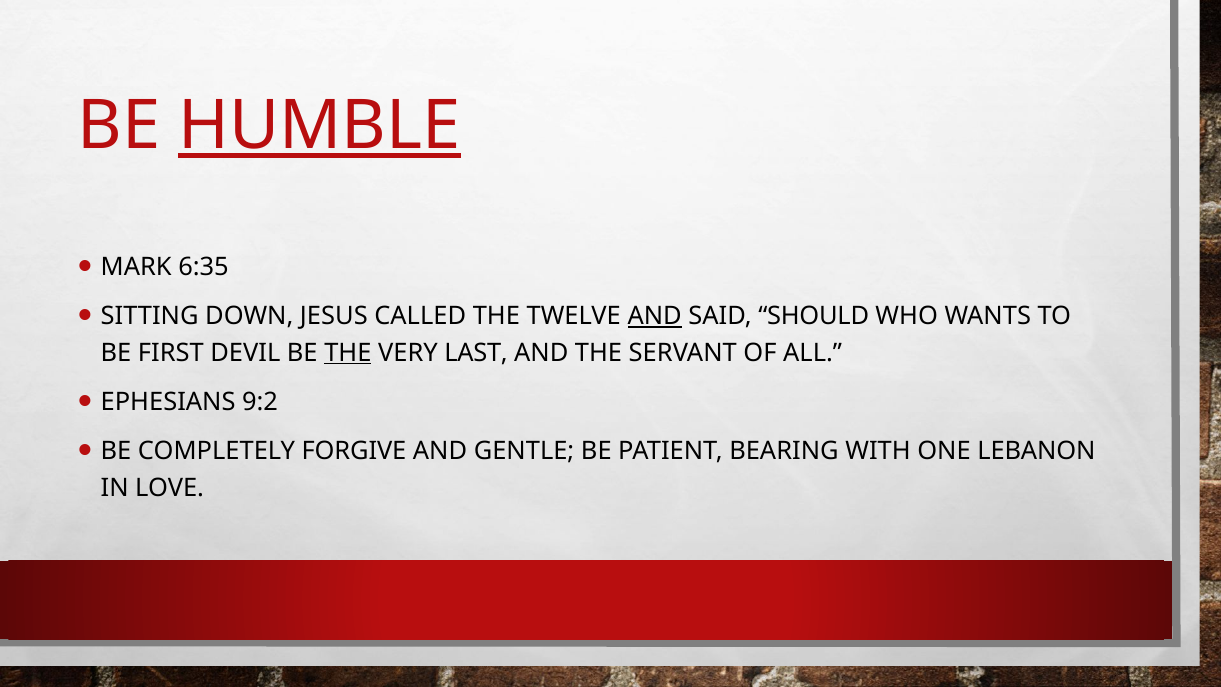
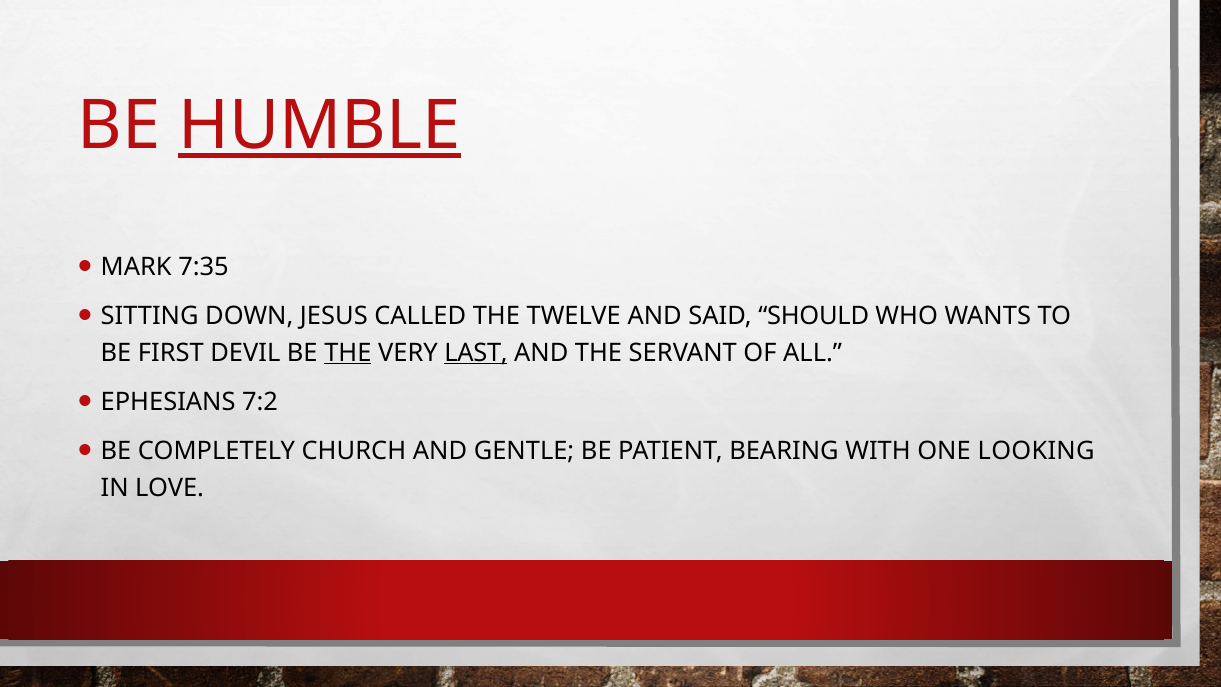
6:35: 6:35 -> 7:35 (204, 267)
AND underline: present -> none (655, 316)
LAST underline: none -> present (476, 353)
9:2: 9:2 -> 7:2 (260, 402)
FORGIVE: FORGIVE -> CHURCH (354, 451)
LEBANON: LEBANON -> LOOKING (1036, 451)
